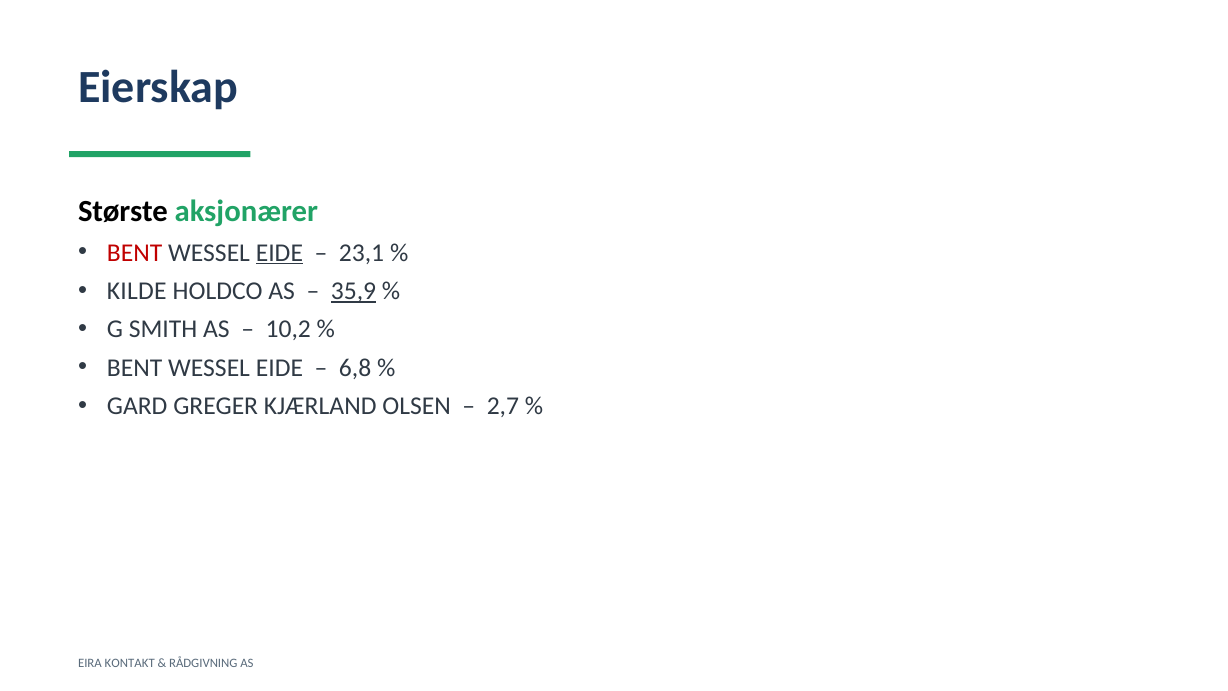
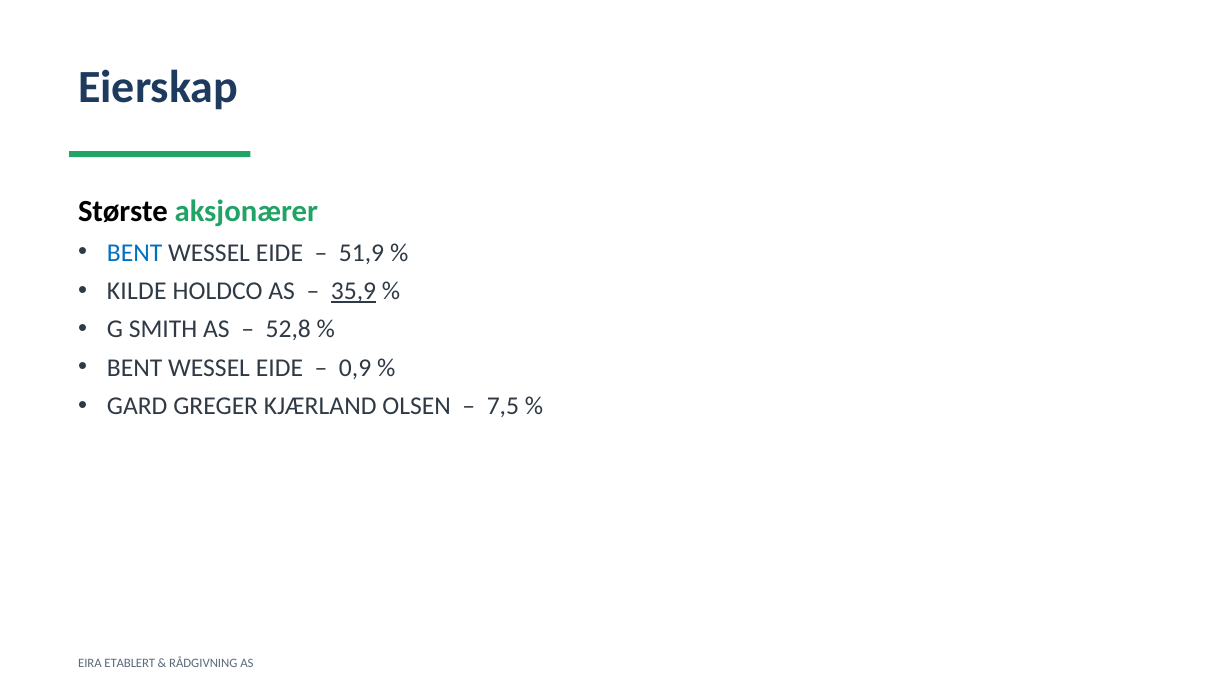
BENT colour: red -> blue (135, 253)
EIDE underline: present -> none (279, 253)
23,1: 23,1 -> 51,9 (362, 253)
10,2: 10,2 -> 52,8 (288, 329)
6,8: 6,8 -> 0,9 (355, 368)
2,7: 2,7 -> 7,5 (503, 406)
KONTAKT: KONTAKT -> ETABLERT (130, 663)
